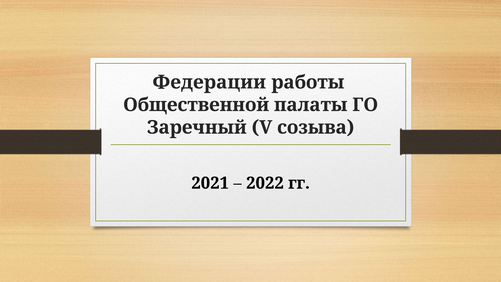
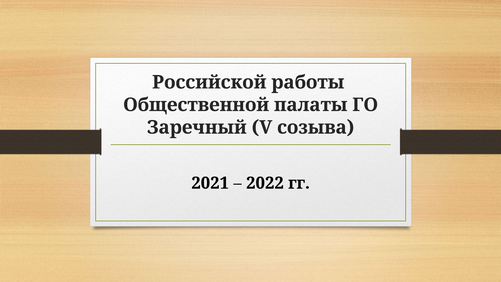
Федерации: Федерации -> Российской (209, 82)
